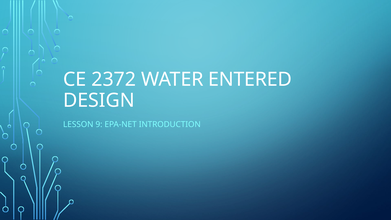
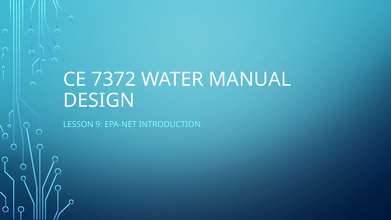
2372: 2372 -> 7372 (114, 79)
ENTERED: ENTERED -> MANUAL (250, 79)
